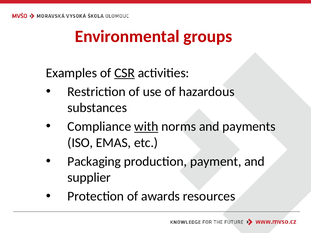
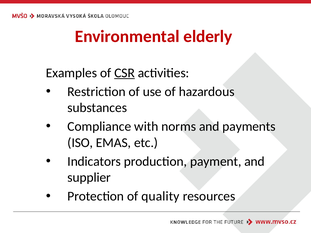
groups: groups -> elderly (208, 36)
with underline: present -> none (146, 127)
Packaging: Packaging -> Indicators (94, 162)
awards: awards -> quality (160, 197)
